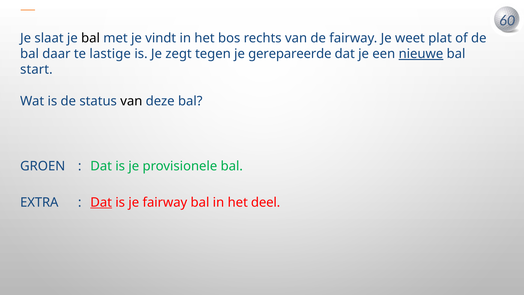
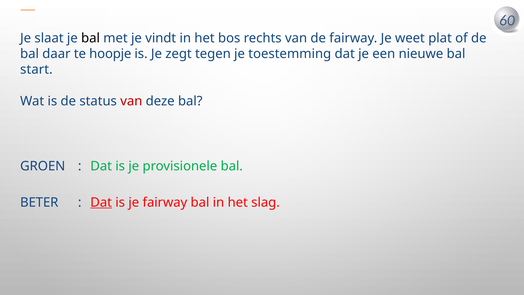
lastige: lastige -> hoopje (110, 54)
gerepareerde: gerepareerde -> toestemming (290, 54)
nieuwe underline: present -> none (421, 54)
van colour: black -> red (131, 101)
EXTRA: EXTRA -> BETER (39, 202)
deel: deel -> slag (266, 202)
